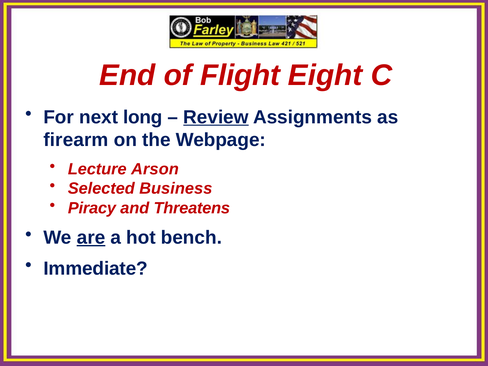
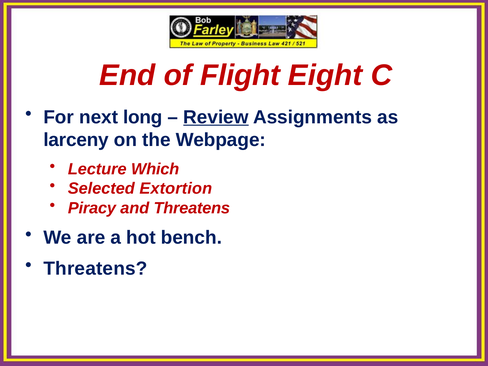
firearm: firearm -> larceny (76, 140)
Arson: Arson -> Which (155, 169)
Business: Business -> Extortion (176, 189)
are underline: present -> none (91, 238)
Immediate: Immediate -> Threatens (95, 268)
